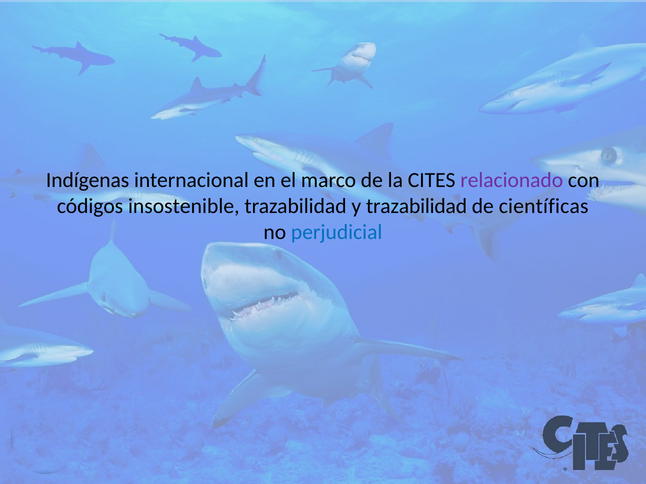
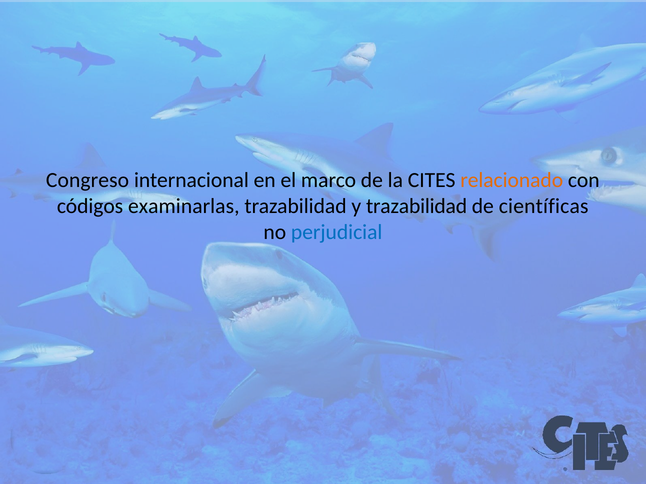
Indígenas: Indígenas -> Congreso (88, 180)
relacionado colour: purple -> orange (512, 180)
insostenible: insostenible -> examinarlas (184, 206)
